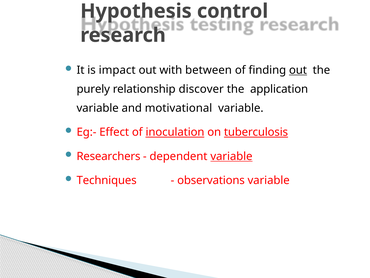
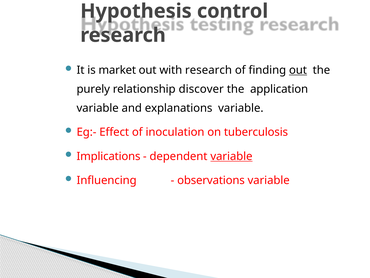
impact: impact -> market (117, 70)
with between: between -> research (209, 70)
motivational: motivational -> explanations (179, 108)
inoculation underline: present -> none (175, 132)
tuberculosis underline: present -> none (256, 132)
Researchers: Researchers -> Implications (108, 156)
Techniques: Techniques -> Influencing (107, 180)
